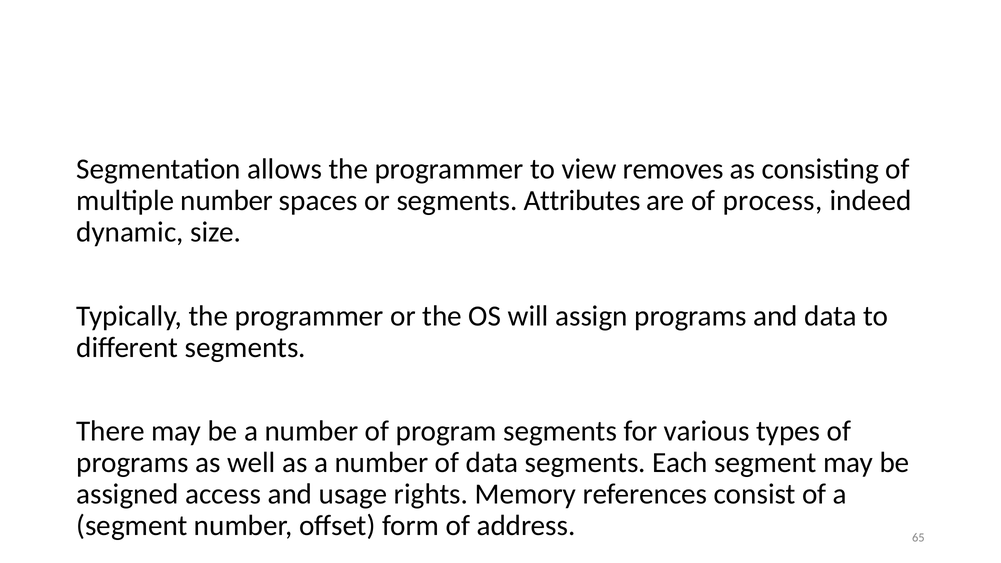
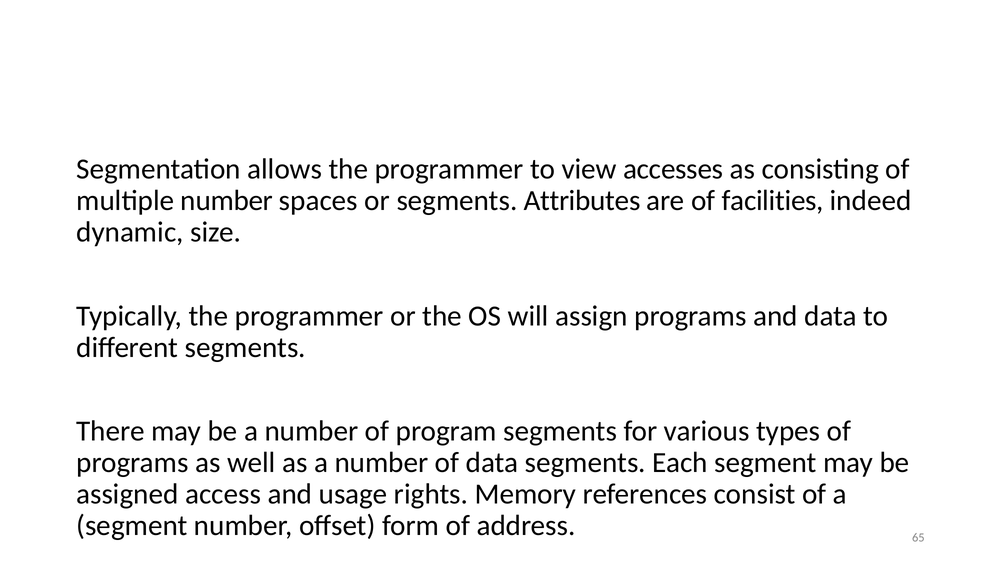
removes: removes -> accesses (673, 169)
process: process -> facilities (773, 201)
